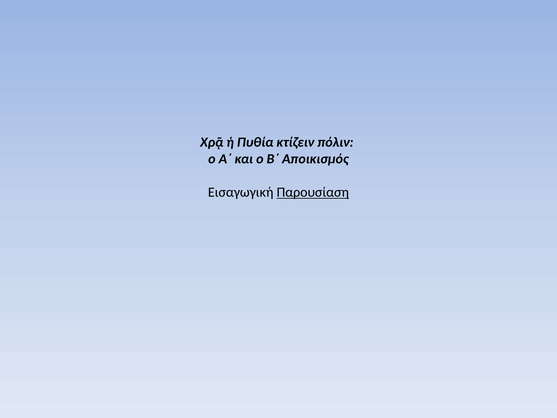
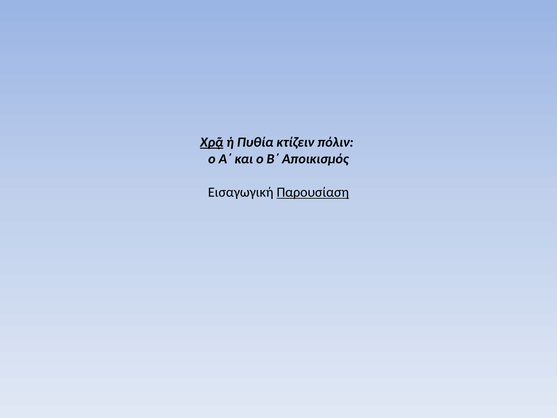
Χρᾷ underline: none -> present (212, 142)
